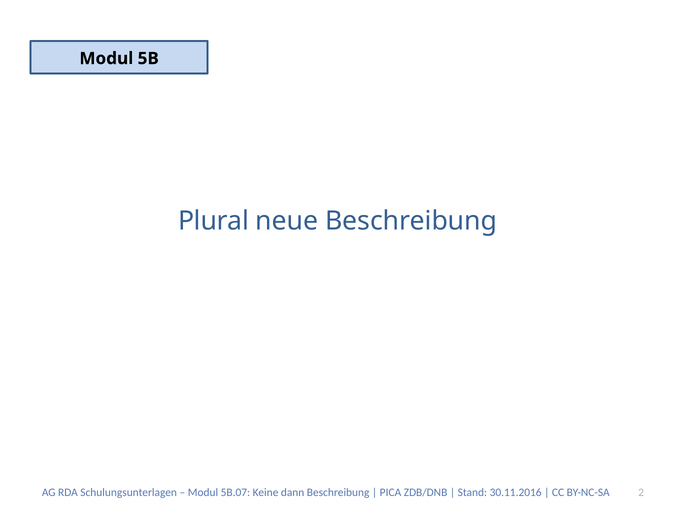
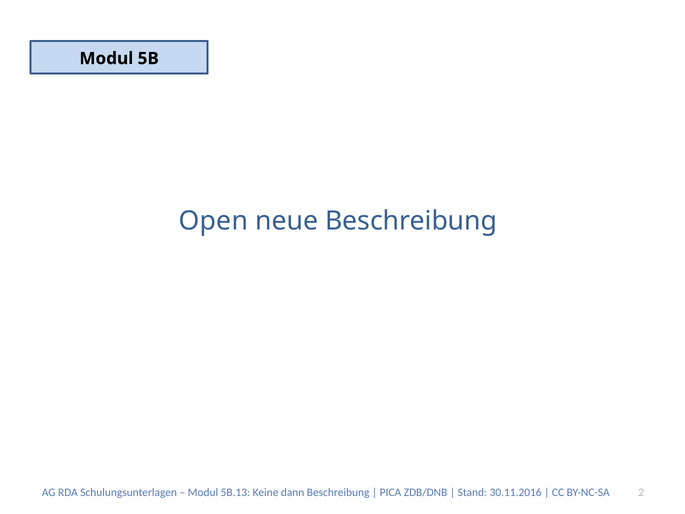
Plural: Plural -> Open (213, 221)
5B.07: 5B.07 -> 5B.13 (235, 492)
